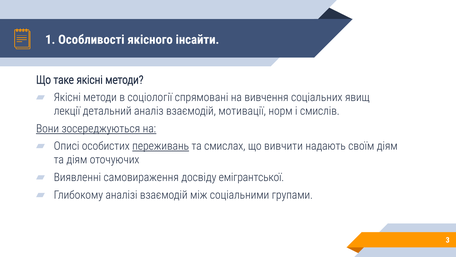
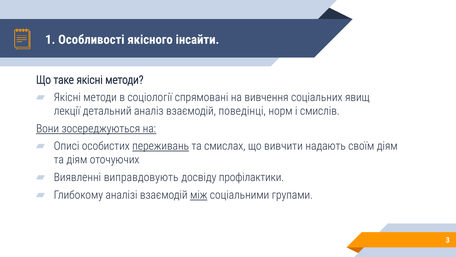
мотивації: мотивації -> поведінці (242, 111)
самовираження: самовираження -> виправдовують (141, 177)
емігрантської: емігрантської -> профілактики (251, 177)
між underline: none -> present (199, 195)
